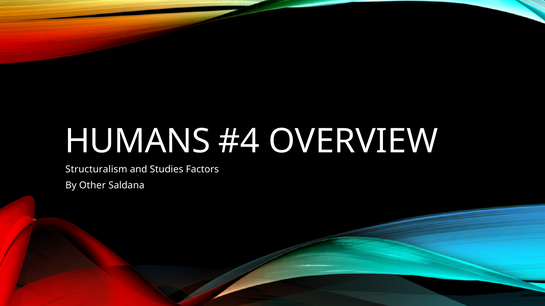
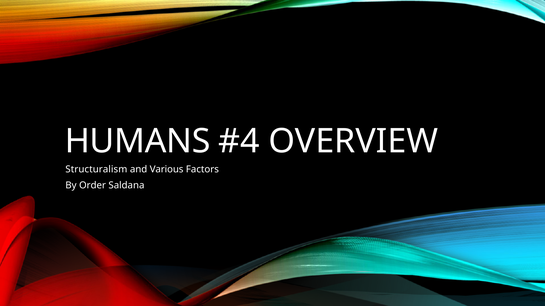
Studies: Studies -> Various (167, 170)
Other: Other -> Order (93, 186)
